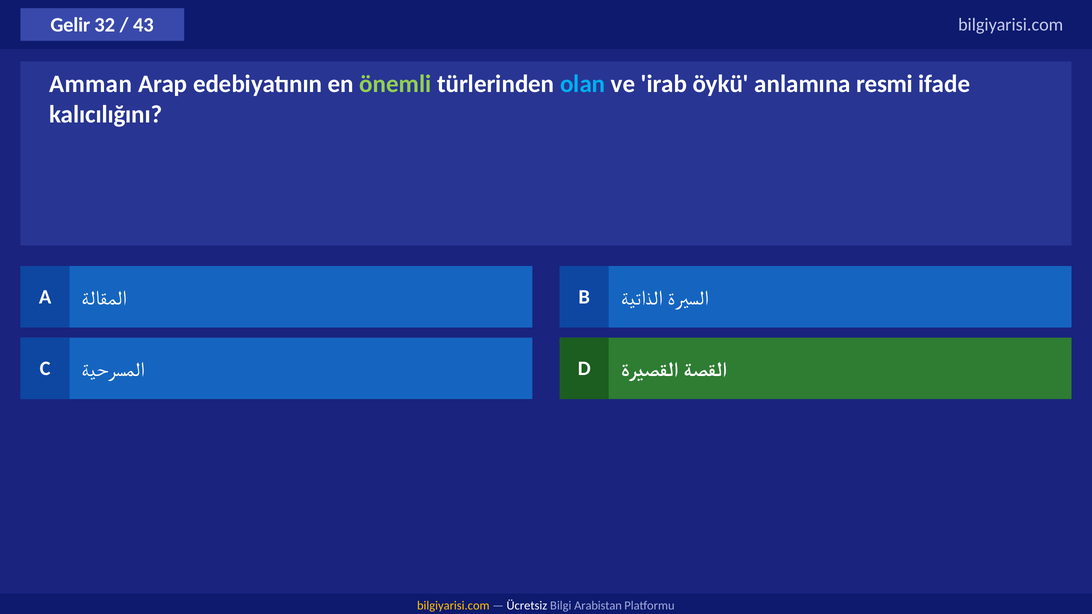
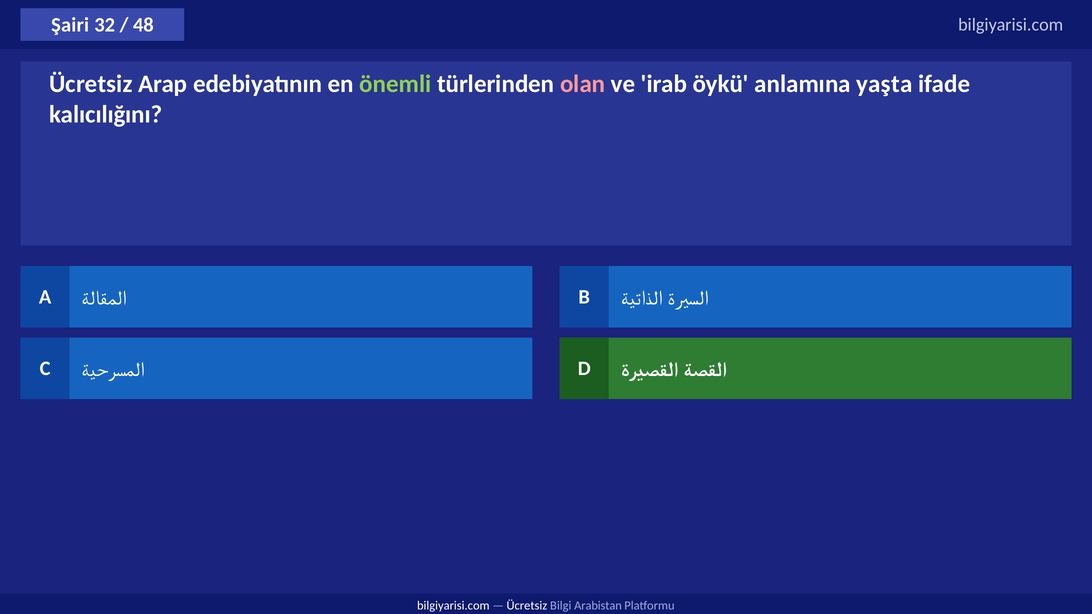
Gelir: Gelir -> Şairi (70, 25)
43: 43 -> 48 (143, 25)
Amman: Amman -> Ücretsiz (91, 84)
olan colour: light blue -> pink (583, 84)
resmi: resmi -> yaşta (884, 84)
bilgiyarisi.com colour: yellow -> white (453, 606)
